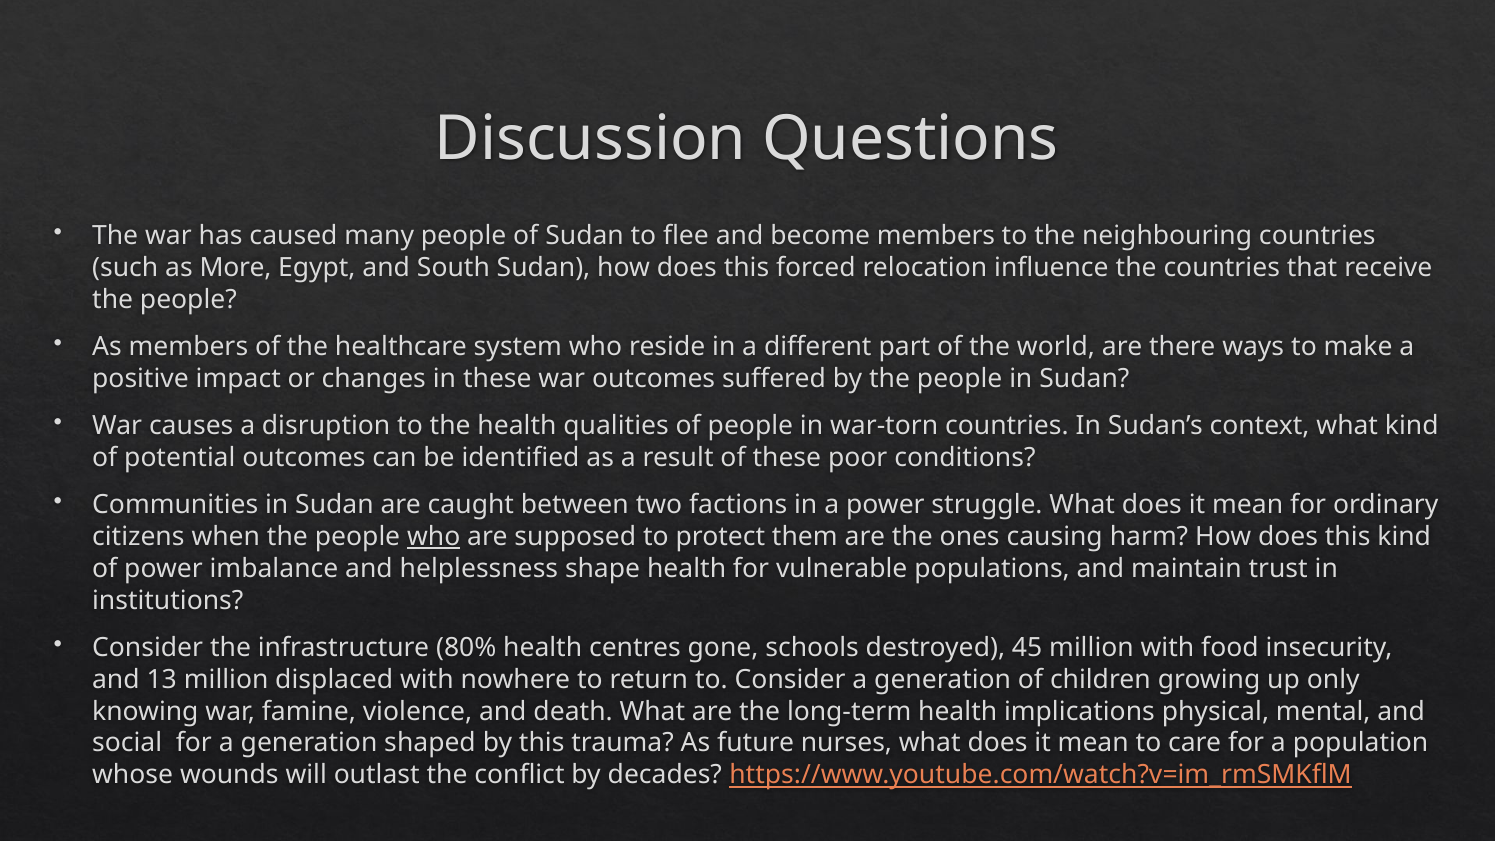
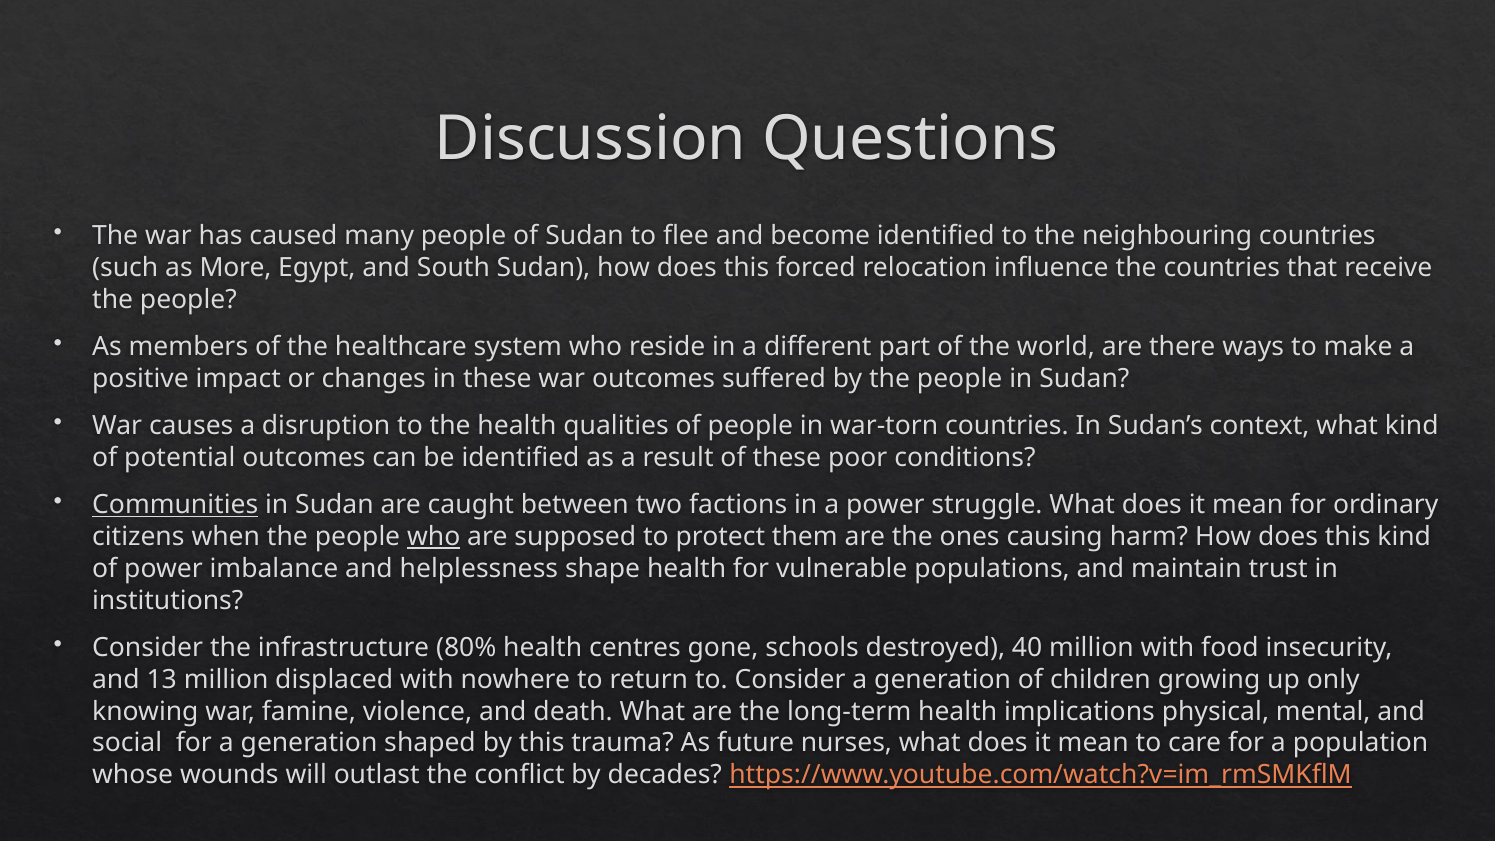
become members: members -> identified (936, 236)
Communities underline: none -> present (175, 505)
45: 45 -> 40 (1027, 648)
